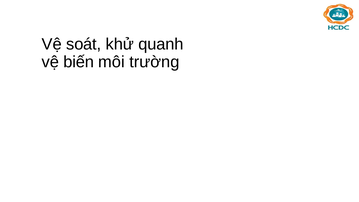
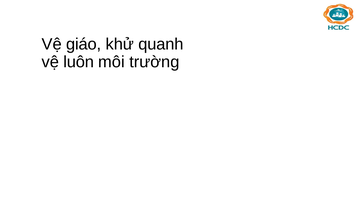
soát: soát -> giáo (84, 44)
biến: biến -> luôn (79, 62)
